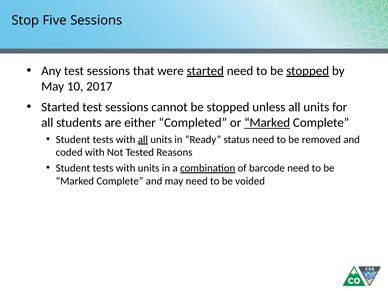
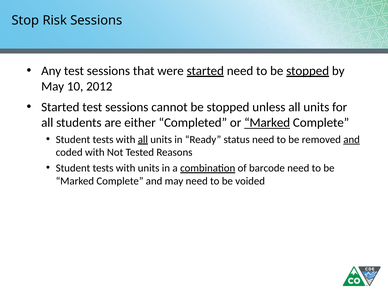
Five: Five -> Risk (55, 20)
2017: 2017 -> 2012 (99, 86)
and underline: none -> present (352, 139)
